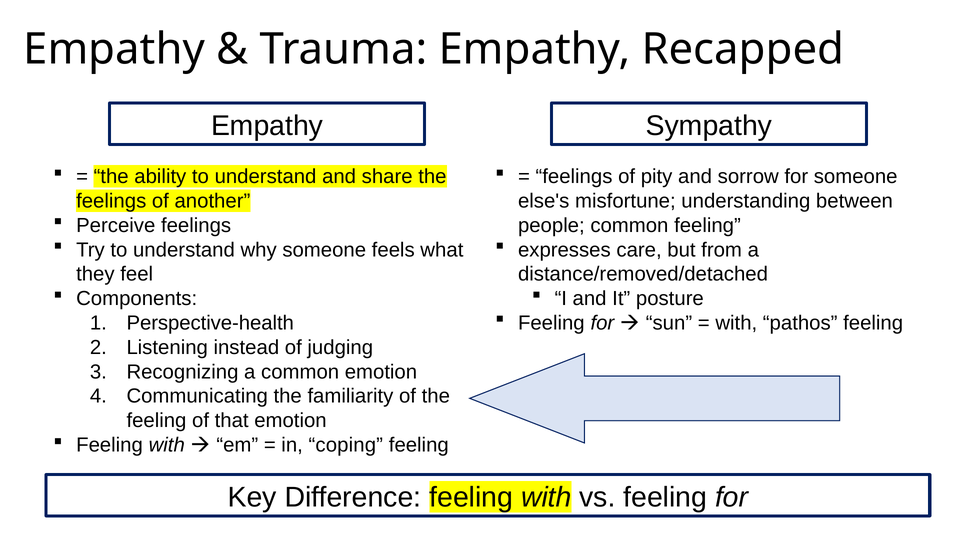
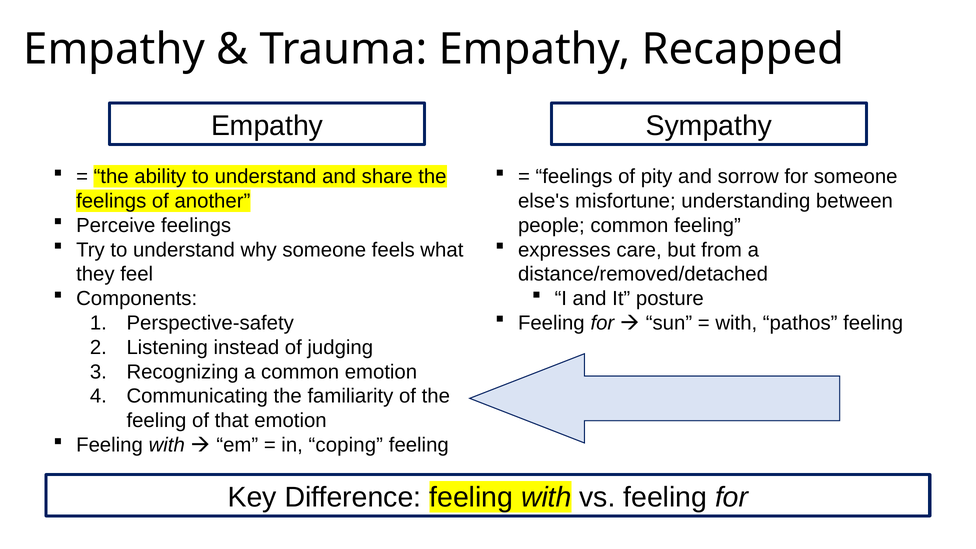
Perspective-health: Perspective-health -> Perspective-safety (210, 323)
